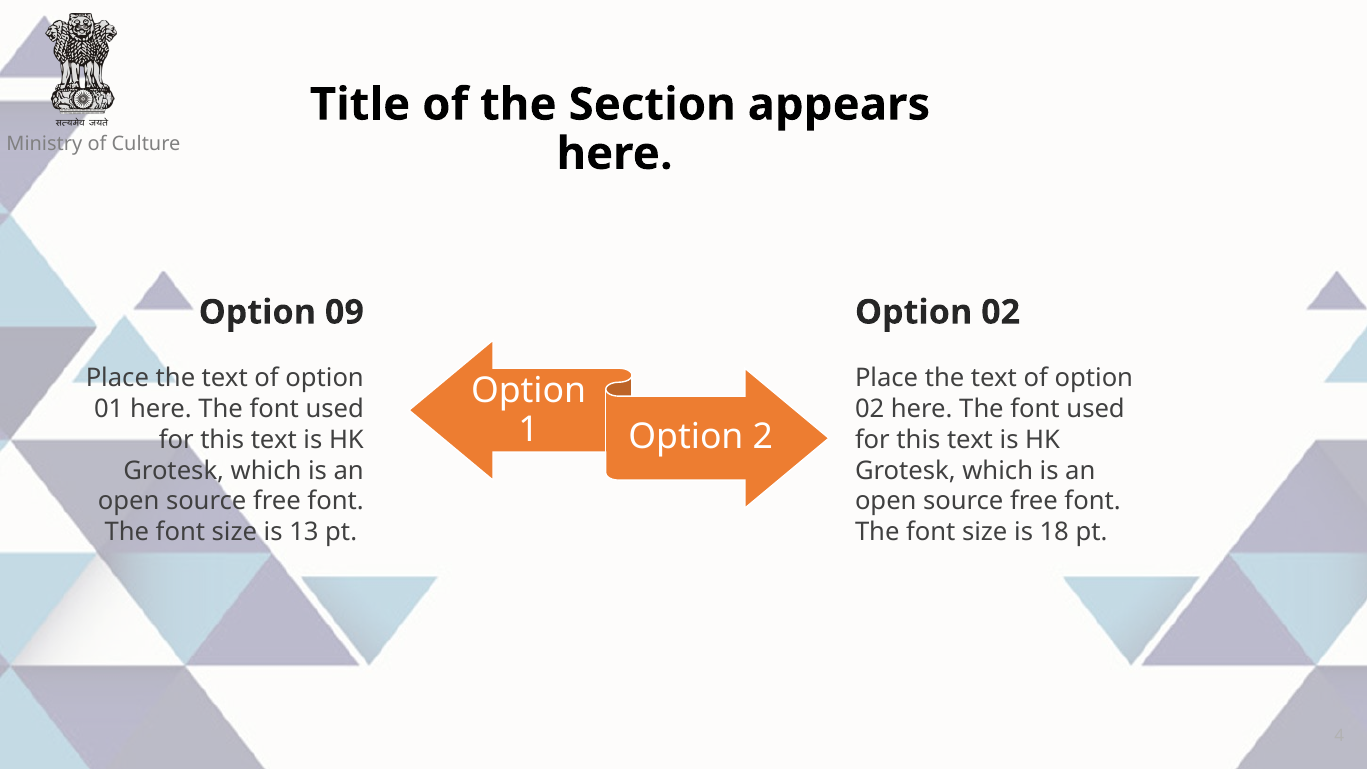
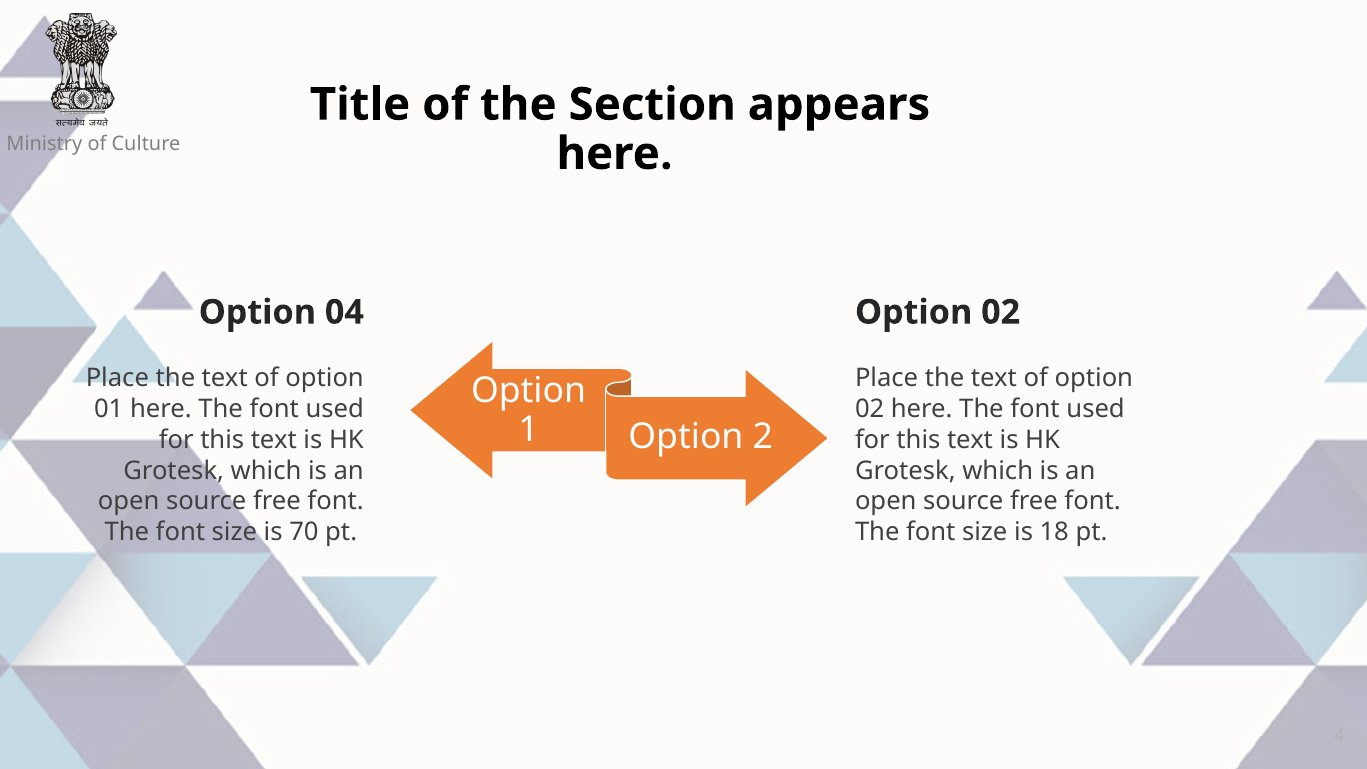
09: 09 -> 04 (344, 312)
13: 13 -> 70 (304, 532)
